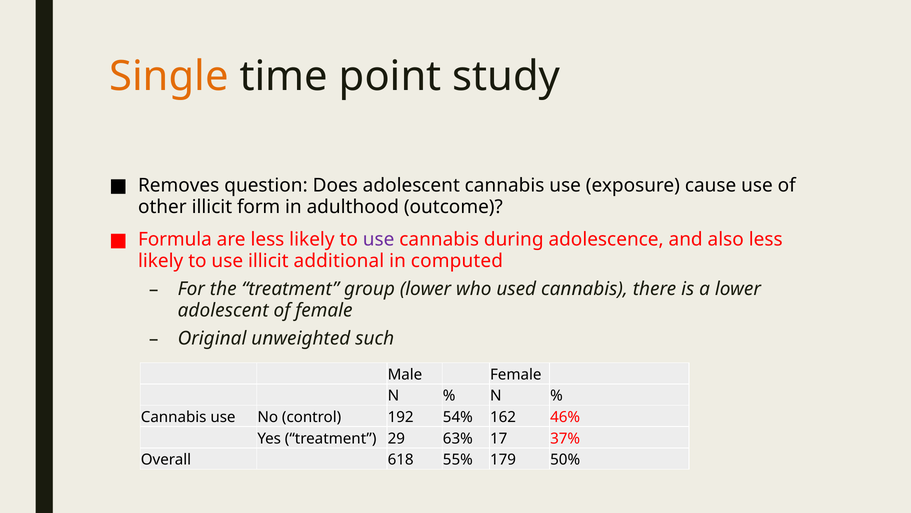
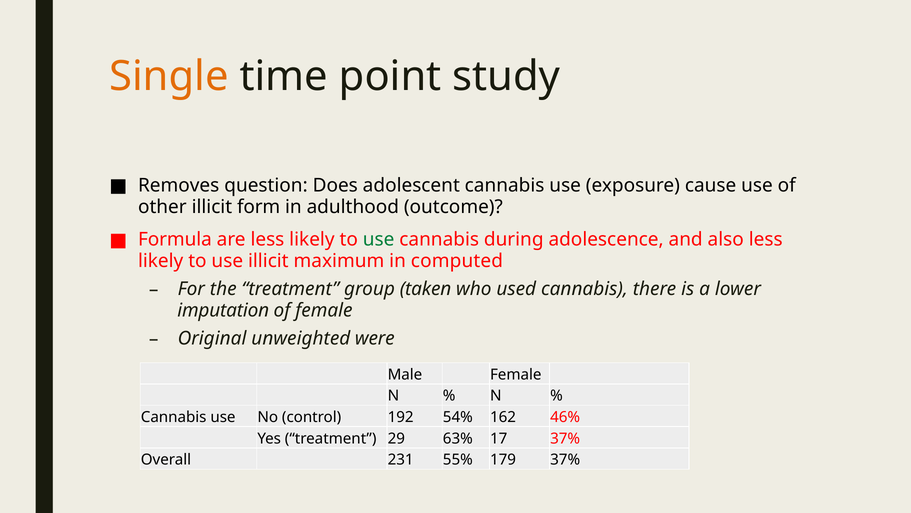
use colour: purple -> green (379, 239)
additional: additional -> maximum (339, 261)
group lower: lower -> taken (426, 289)
adolescent: adolescent -> imputation (223, 310)
such: such -> were (375, 338)
618: 618 -> 231 (401, 459)
179 50%: 50% -> 37% (565, 459)
